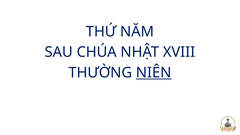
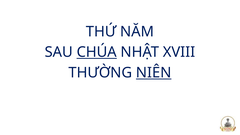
CHÚA underline: none -> present (97, 52)
